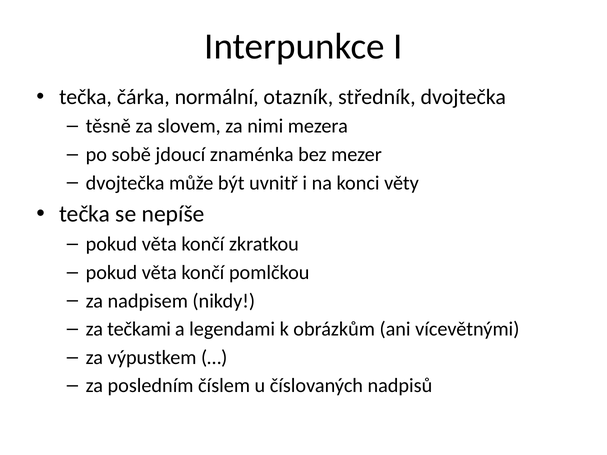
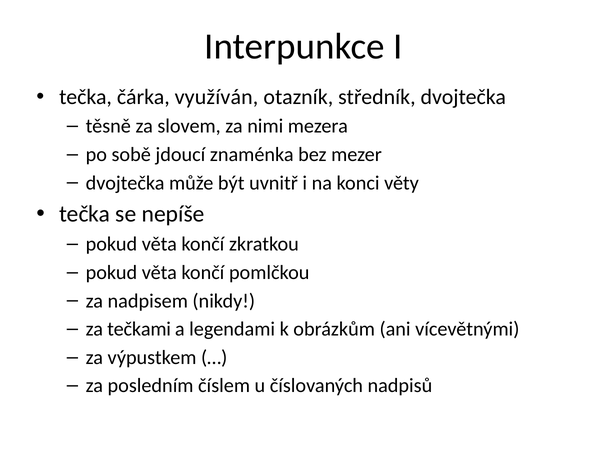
normální: normální -> využíván (217, 97)
